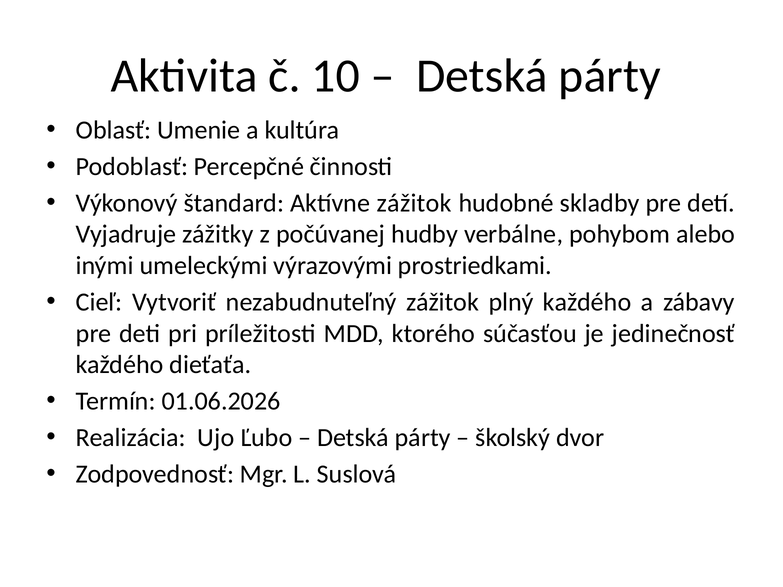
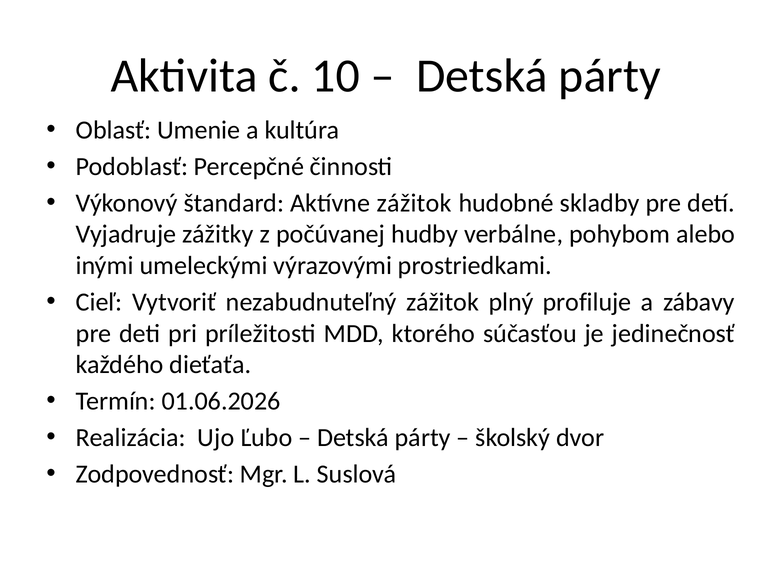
plný každého: každého -> profiluje (587, 302)
